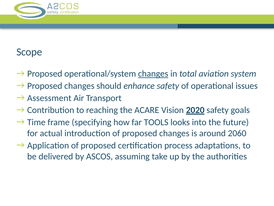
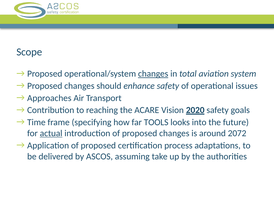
Assessment: Assessment -> Approaches (49, 98)
actual underline: none -> present (51, 133)
2060: 2060 -> 2072 (237, 133)
